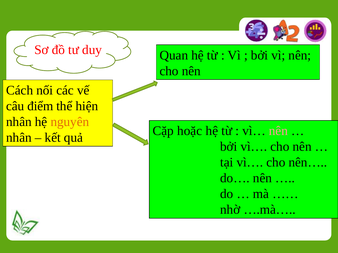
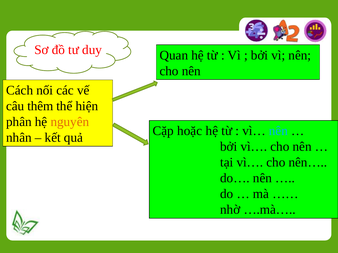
điểm: điểm -> thêm (40, 106)
nhân: nhân -> phân (19, 122)
nên colour: pink -> light blue (278, 131)
